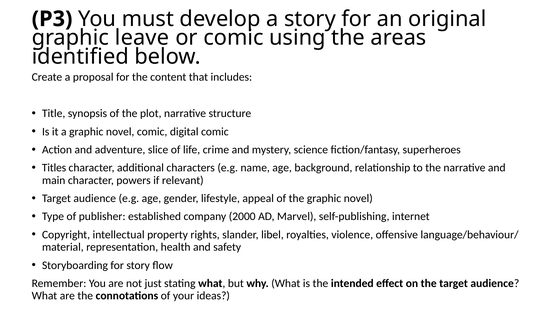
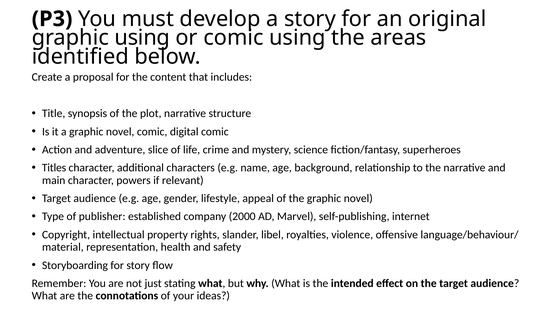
graphic leave: leave -> using (142, 38)
